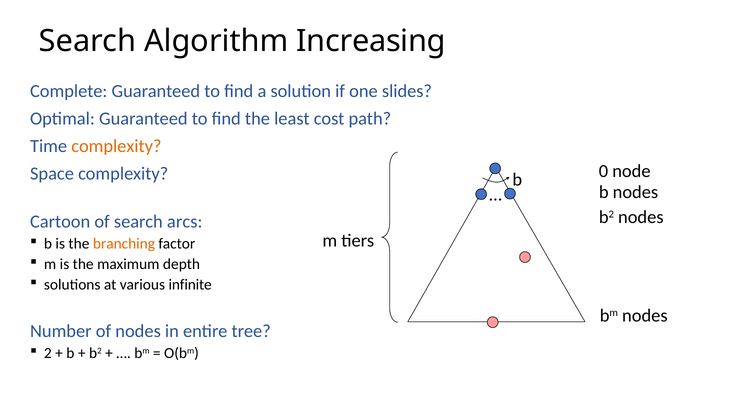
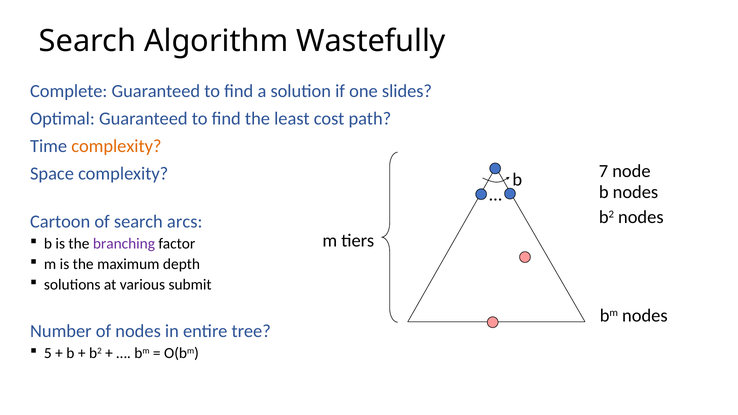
Increasing: Increasing -> Wastefully (371, 41)
0: 0 -> 7 (603, 171)
branching colour: orange -> purple (124, 244)
infinite: infinite -> submit (190, 285)
2: 2 -> 5 (48, 353)
